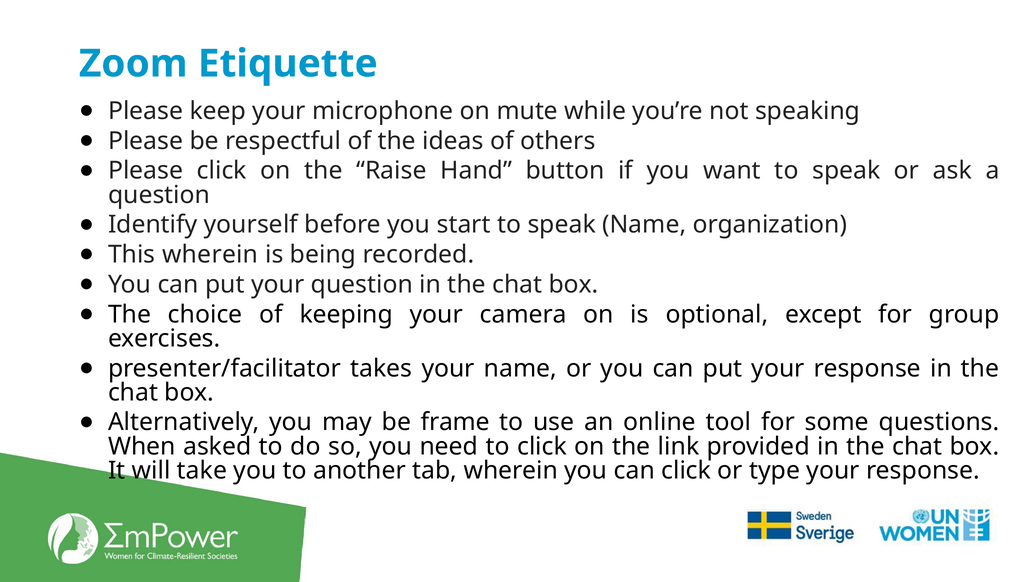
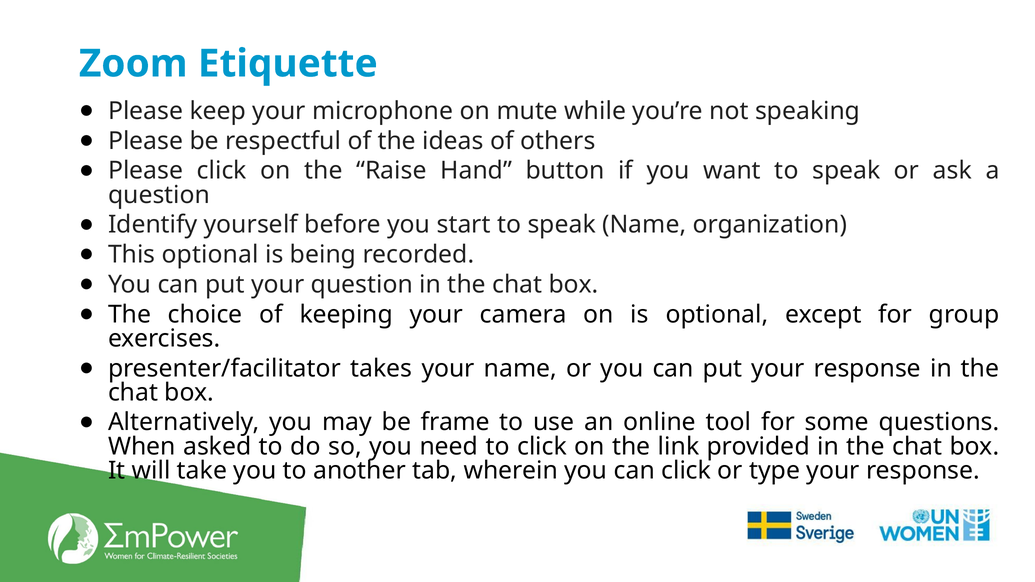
This wherein: wherein -> optional (210, 255)
